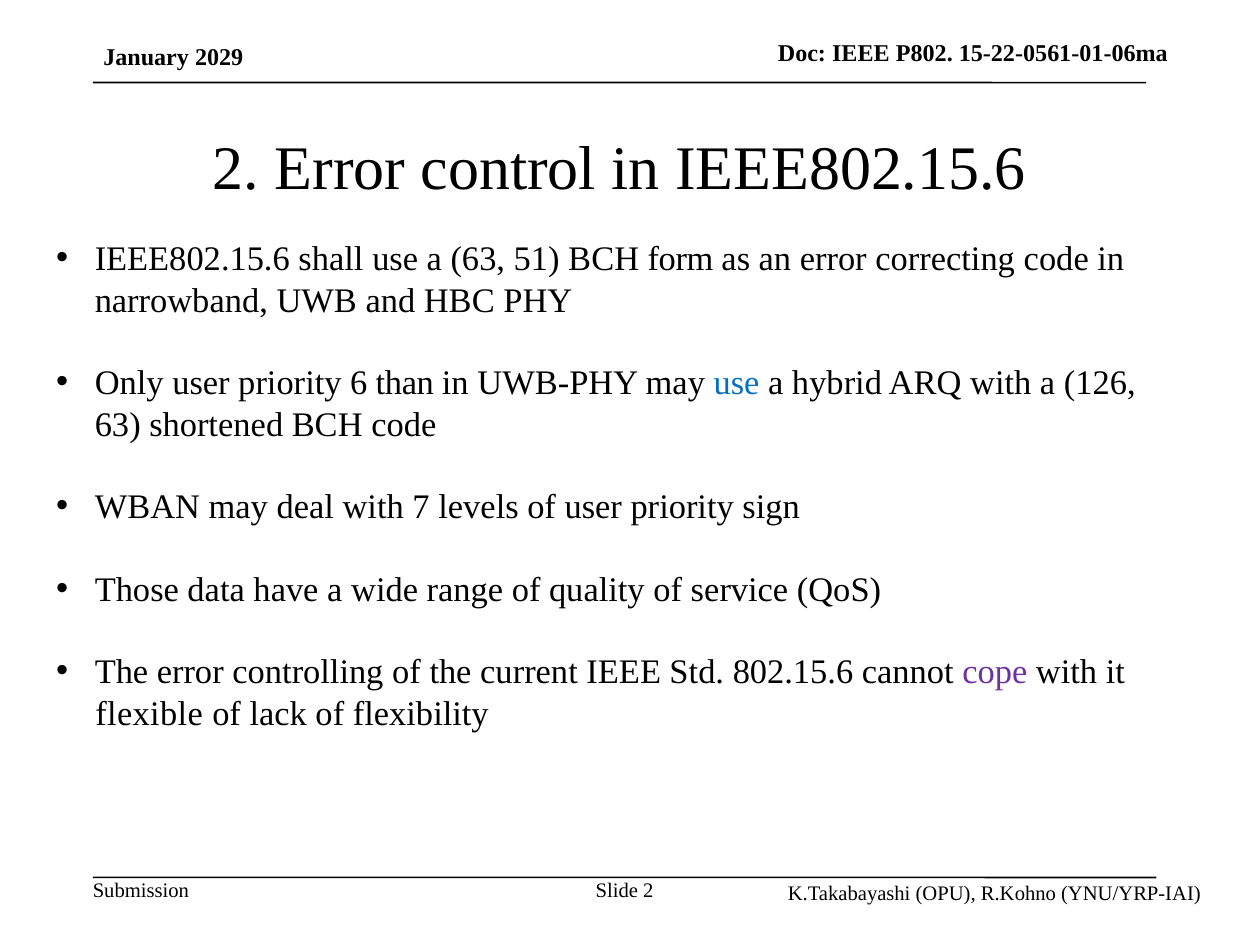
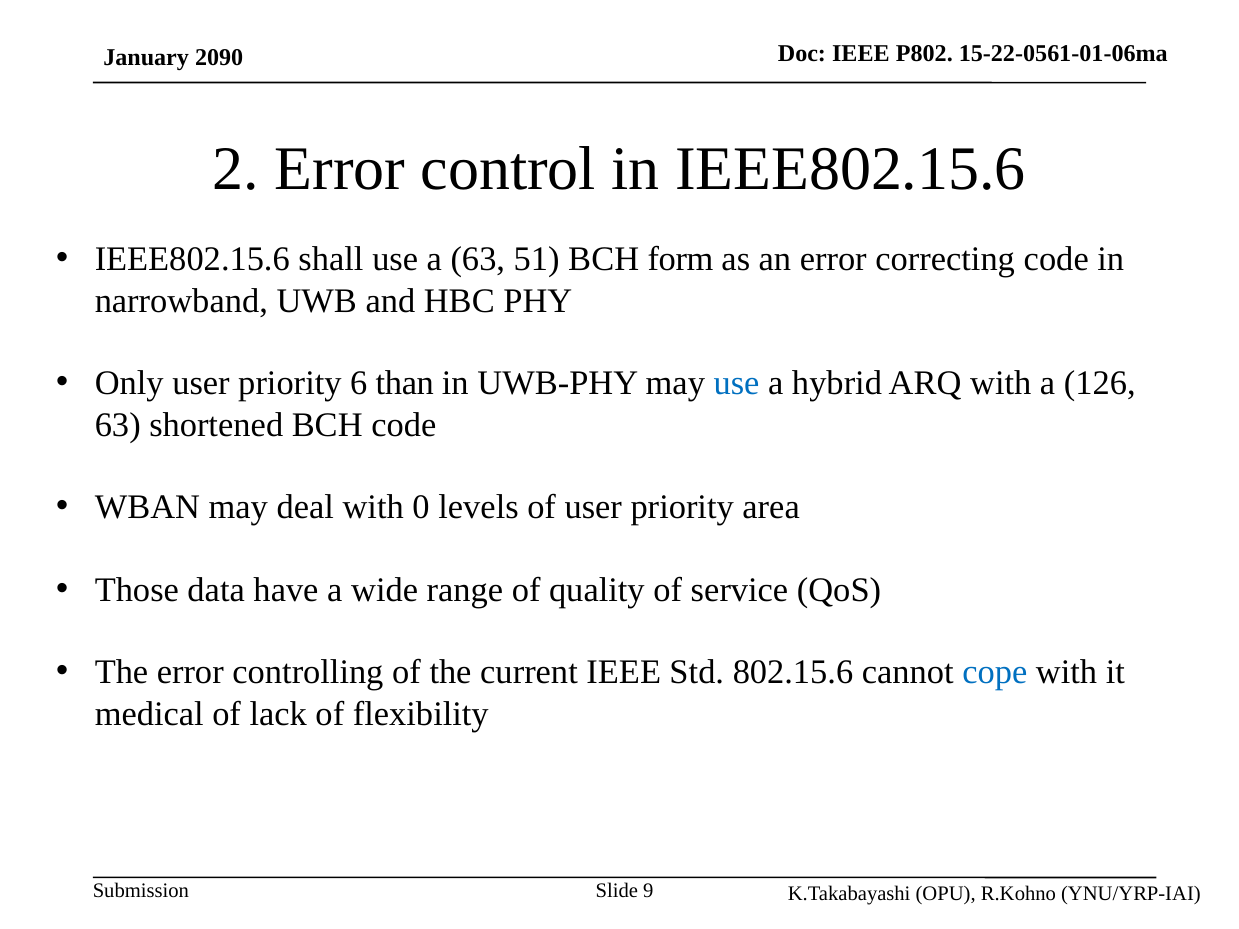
2029: 2029 -> 2090 (219, 58)
7: 7 -> 0 (421, 507)
sign: sign -> area (771, 507)
cope colour: purple -> blue (995, 673)
flexible: flexible -> medical (149, 714)
Slide 2: 2 -> 9 (648, 891)
